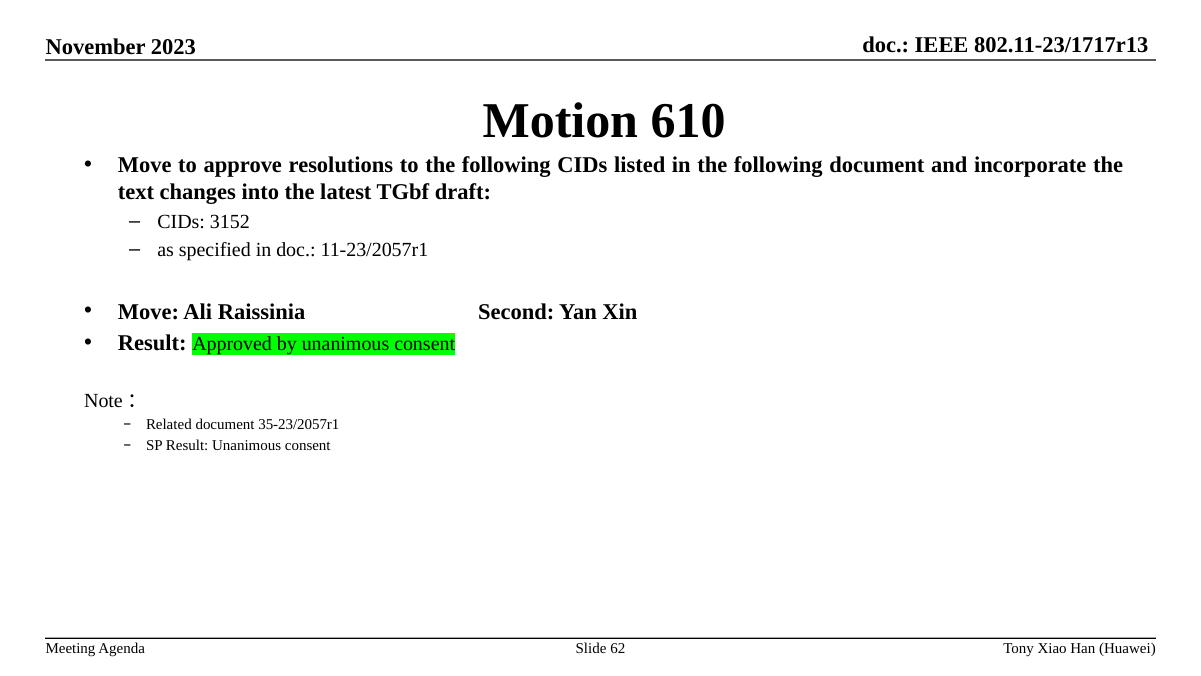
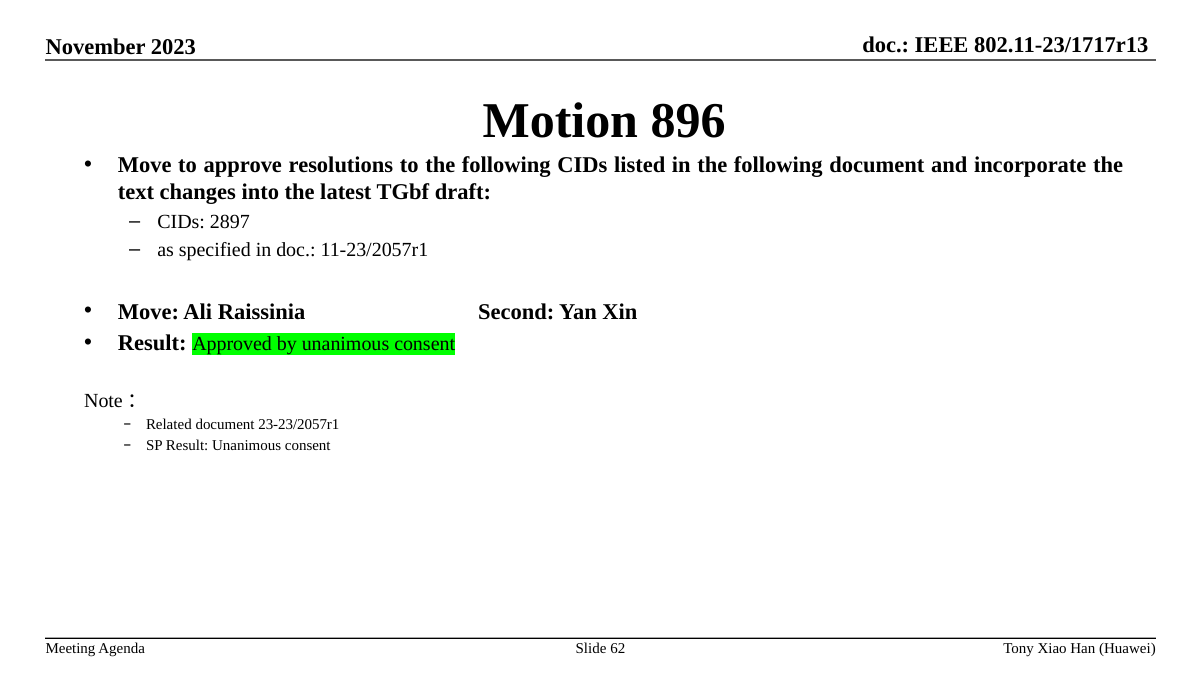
610: 610 -> 896 (688, 121)
3152: 3152 -> 2897 (230, 222)
35-23/2057r1: 35-23/2057r1 -> 23-23/2057r1 (299, 424)
